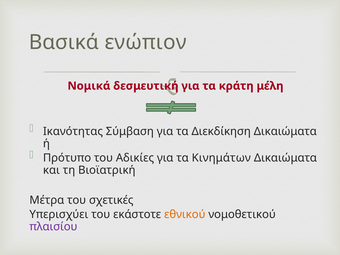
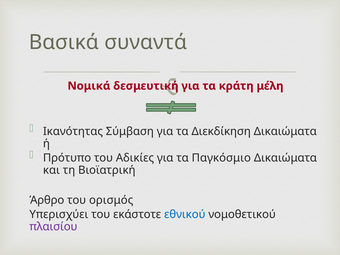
ενώπιον: ενώπιον -> συναντά (146, 42)
Κινημάτων: Κινημάτων -> Παγκόσμιο (221, 158)
Μέτρα: Μέτρα -> Άρθρο (47, 200)
σχετικές: σχετικές -> ορισμός (111, 200)
εθνικού colour: orange -> blue (185, 214)
